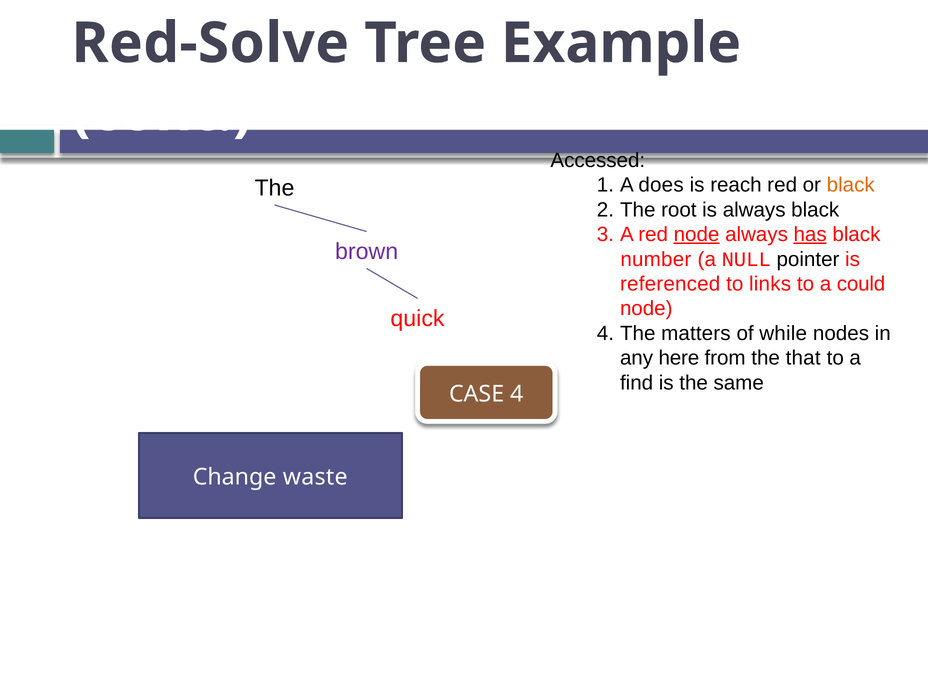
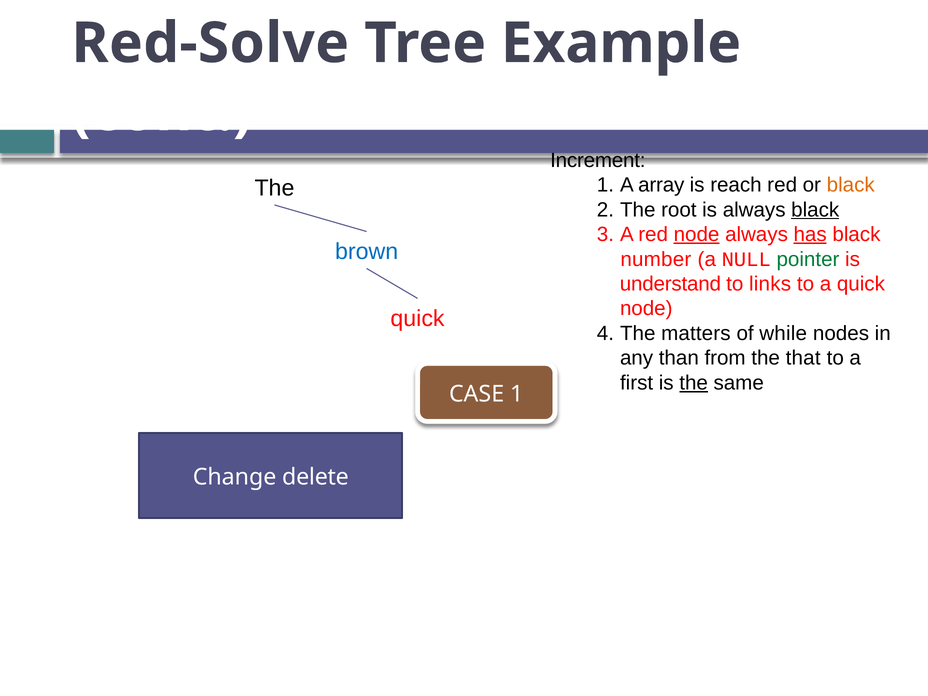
Accessed: Accessed -> Increment (598, 160)
does: does -> array (661, 185)
black underline: none -> present (815, 210)
brown colour: purple -> blue (367, 252)
pointer colour: black -> green (808, 259)
referenced: referenced -> understand (670, 284)
a could: could -> quick (861, 284)
here: here -> than (679, 358)
find: find -> first (637, 383)
the underline: none -> present (694, 383)
CASE 4: 4 -> 1 (517, 394)
waste: waste -> delete (315, 477)
